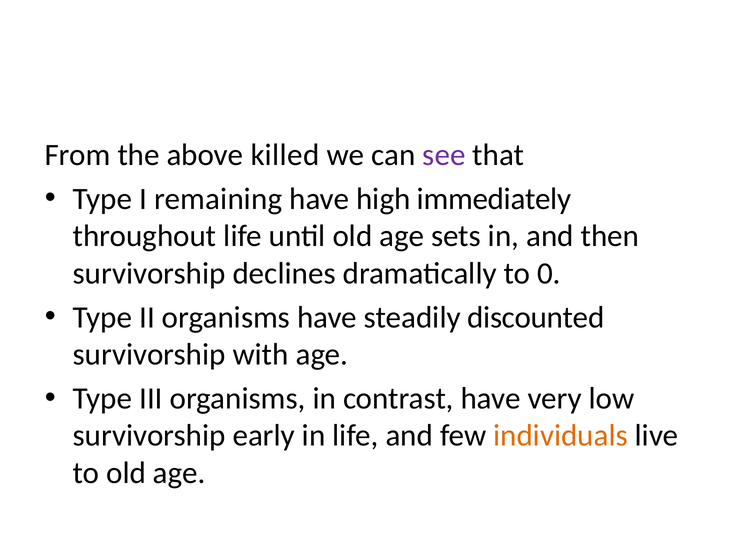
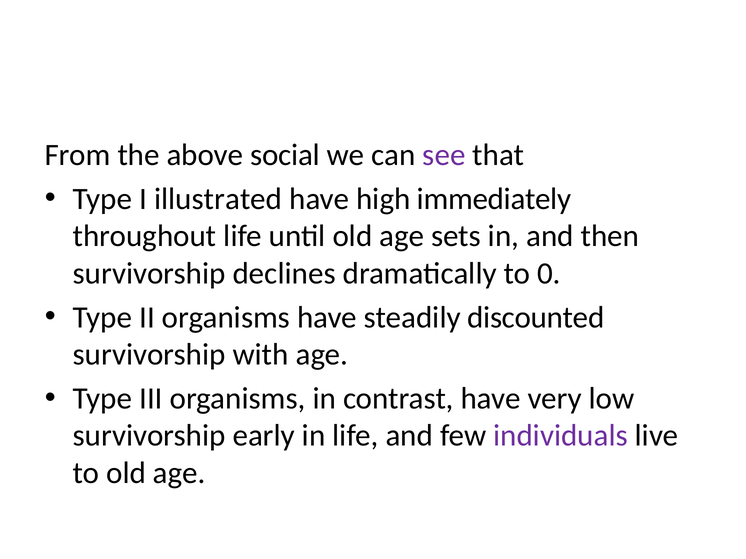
killed: killed -> social (285, 155)
remaining: remaining -> illustrated (218, 199)
individuals colour: orange -> purple (561, 436)
